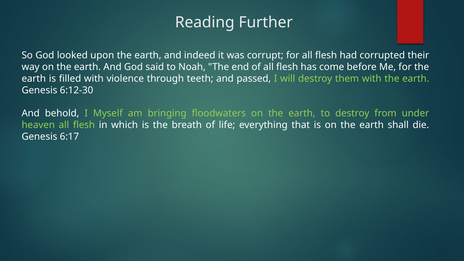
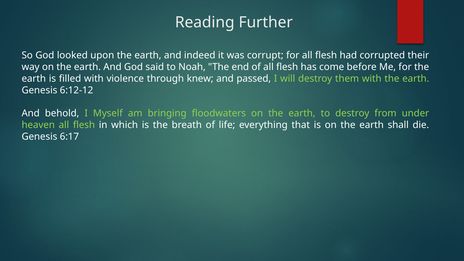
teeth: teeth -> knew (200, 79)
6:12-30: 6:12-30 -> 6:12-12 (77, 90)
